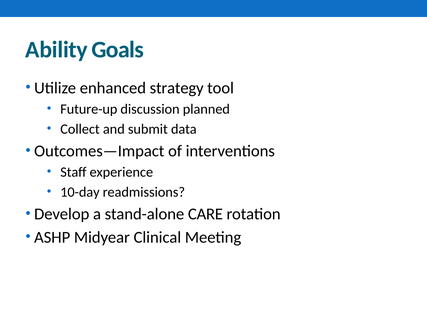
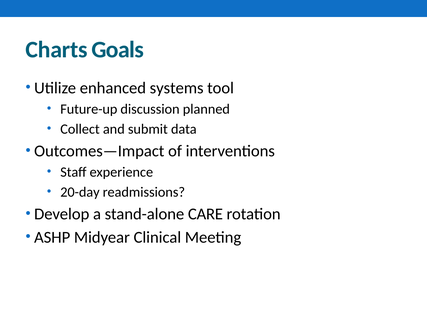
Ability: Ability -> Charts (57, 50)
strategy: strategy -> systems (177, 88)
10-day: 10-day -> 20-day (80, 192)
